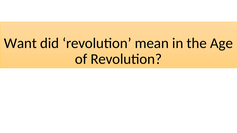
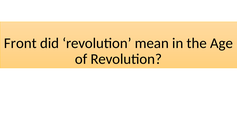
Want: Want -> Front (20, 43)
